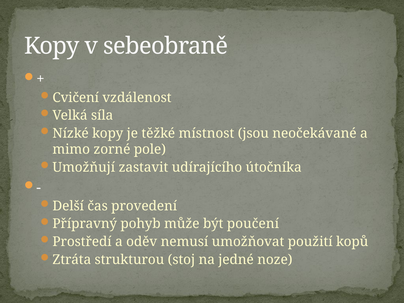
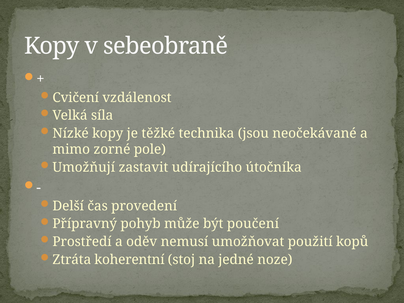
místnost: místnost -> technika (206, 133)
strukturou: strukturou -> koherentní (130, 260)
